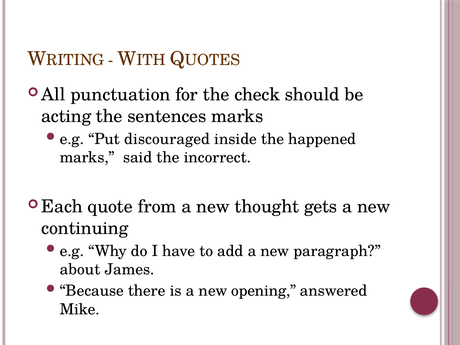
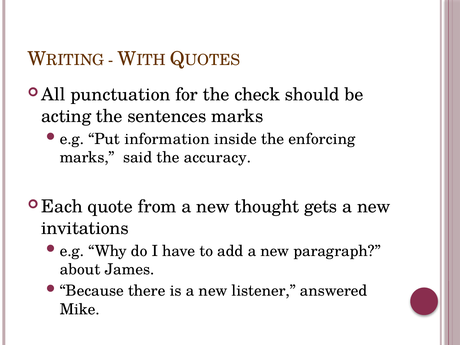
discouraged: discouraged -> information (167, 139)
happened: happened -> enforcing (322, 139)
incorrect: incorrect -> accuracy (217, 157)
continuing: continuing -> invitations (85, 228)
opening: opening -> listener (264, 291)
